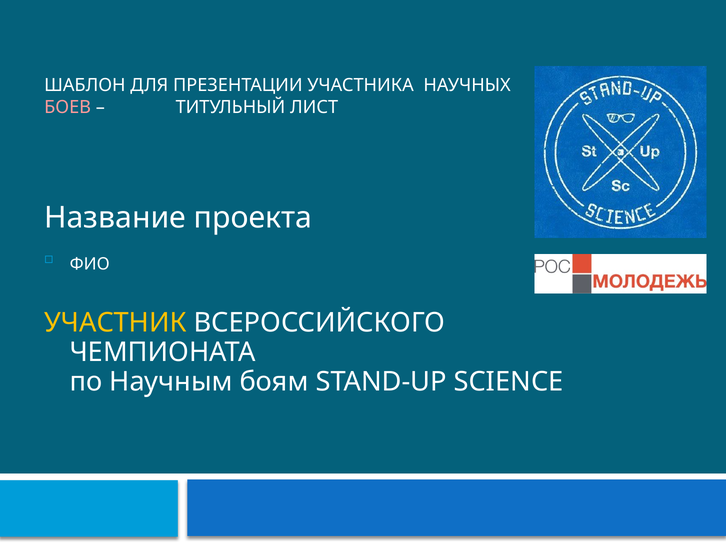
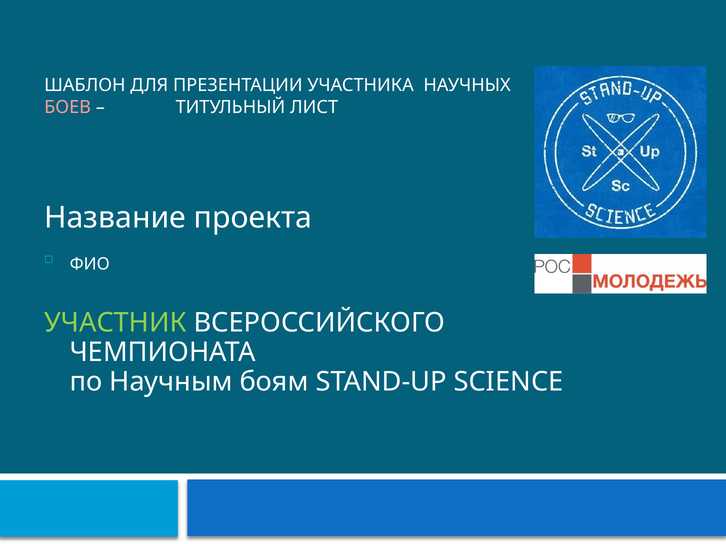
УЧАСТНИК colour: yellow -> light green (115, 323)
